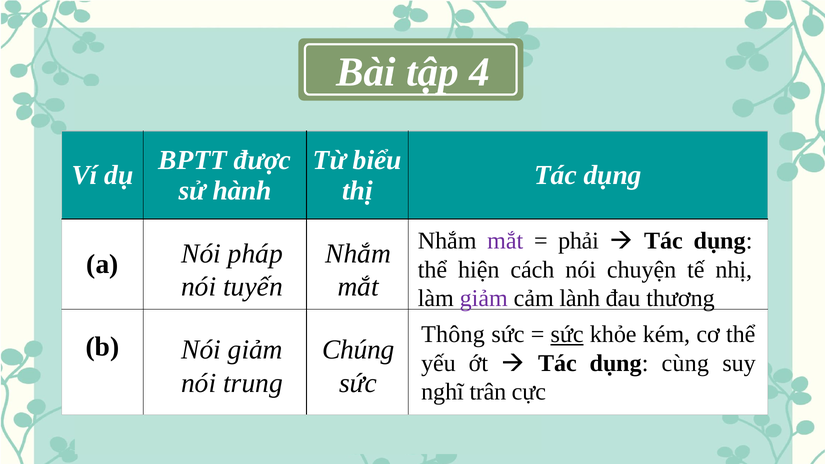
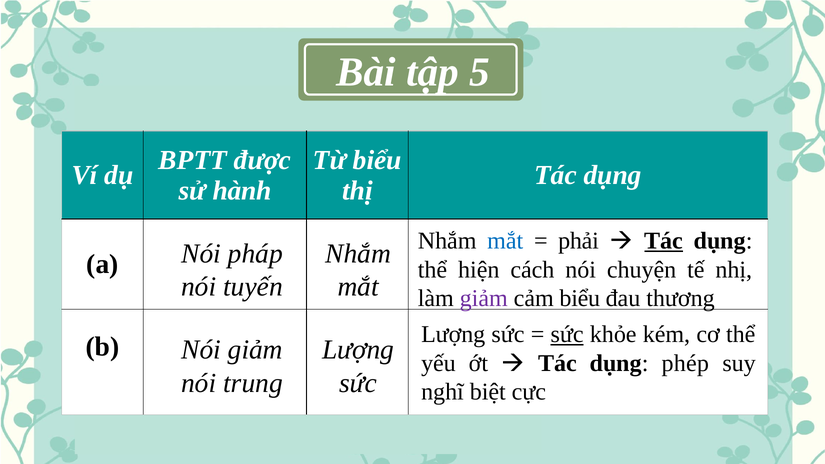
4: 4 -> 5 (480, 72)
mắt colour: purple -> blue (505, 241)
Tác underline: none -> present (664, 241)
cảm lành: lành -> biểu (580, 299)
Thông: Thông -> Lượng (453, 334)
Chúng: Chúng -> Lượng (358, 350)
cùng: cùng -> phép (685, 363)
trân: trân -> biệt (488, 392)
